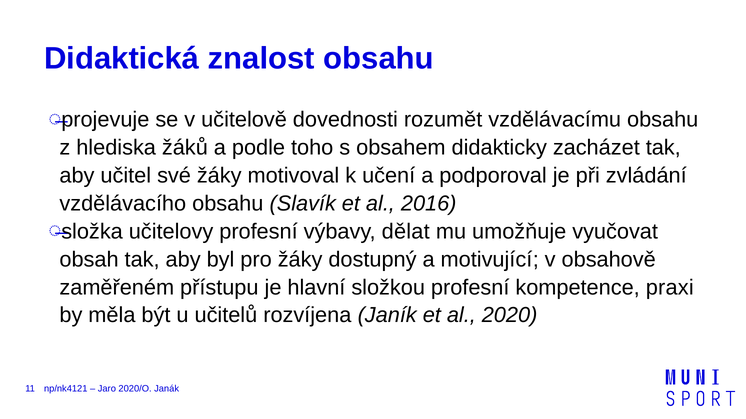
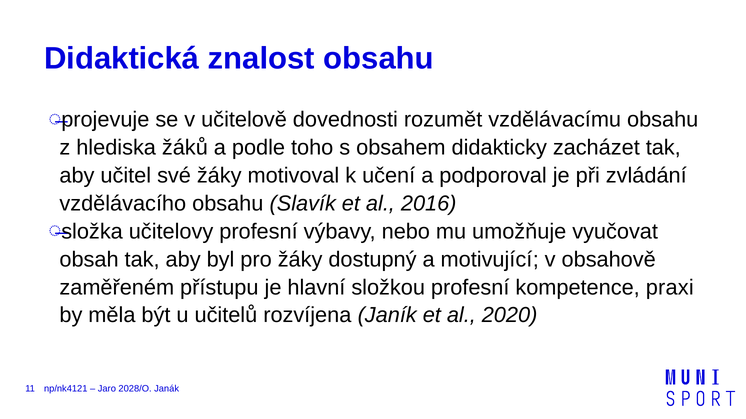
dělat: dělat -> nebo (406, 232)
2020/O: 2020/O -> 2028/O (135, 389)
